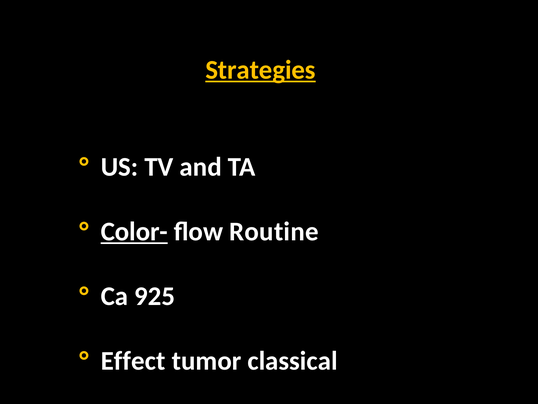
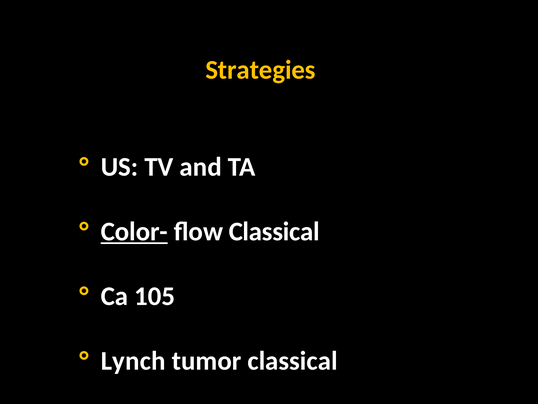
Strategies underline: present -> none (261, 70)
flow Routine: Routine -> Classical (274, 231)
925: 925 -> 105 (155, 296)
Effect: Effect -> Lynch (133, 360)
